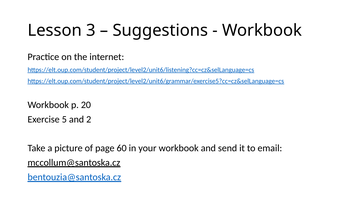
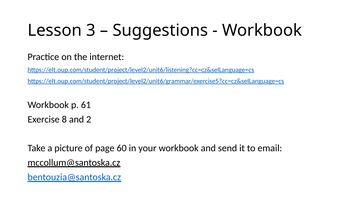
20: 20 -> 61 (86, 105)
5: 5 -> 8 (64, 119)
